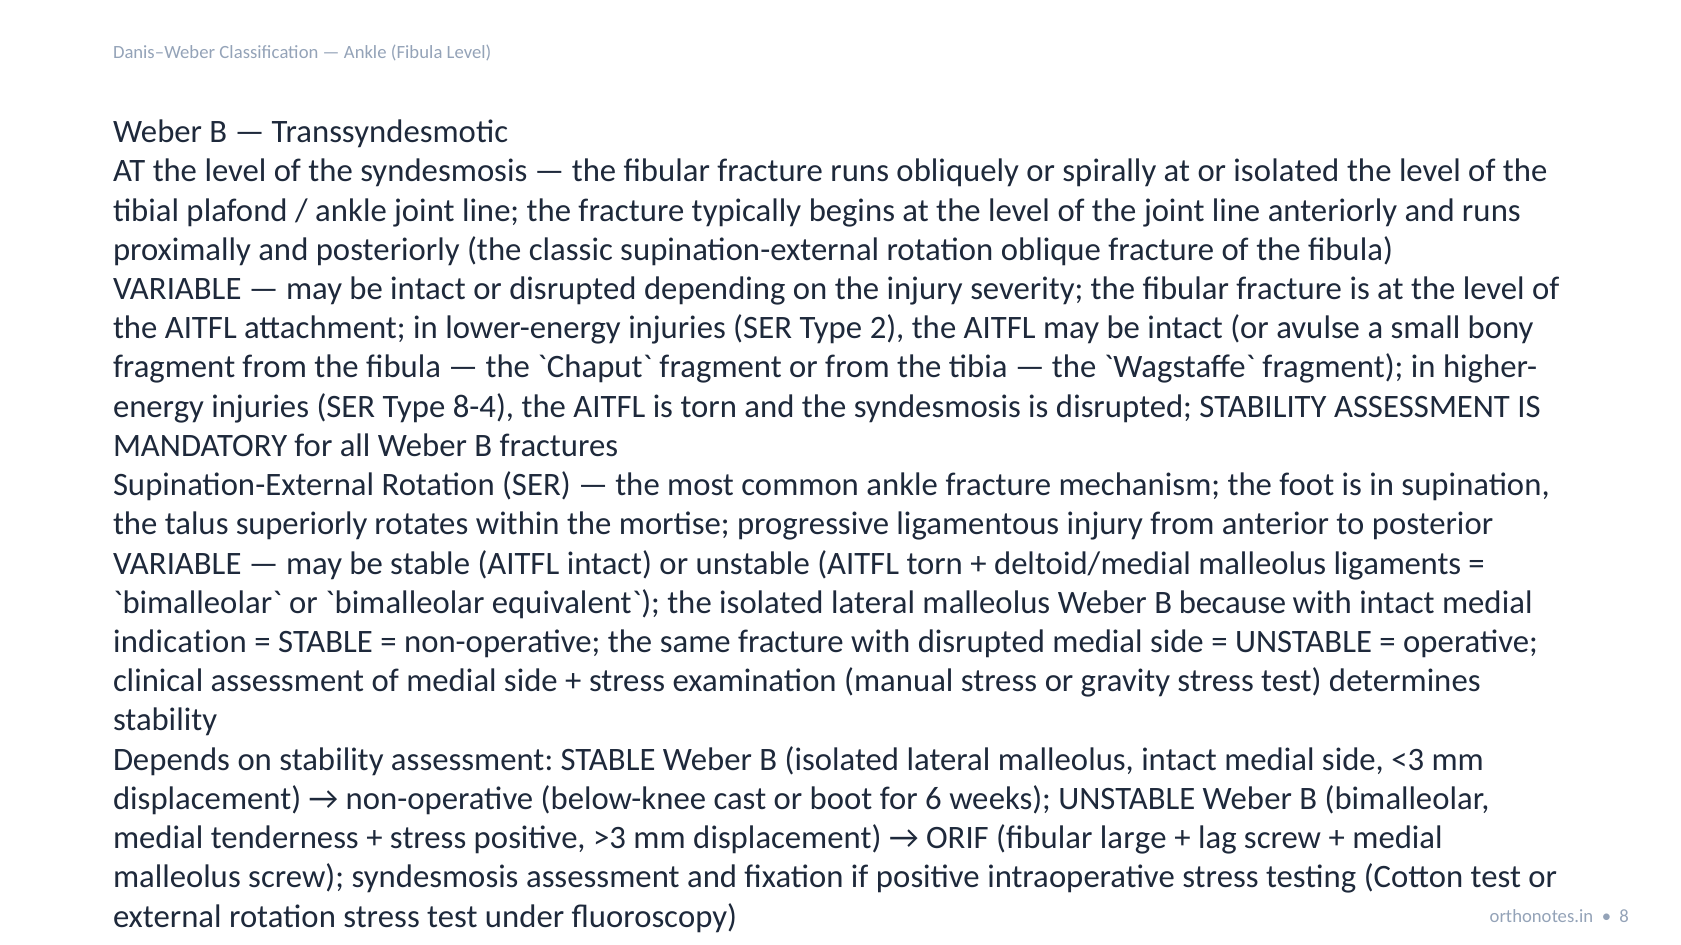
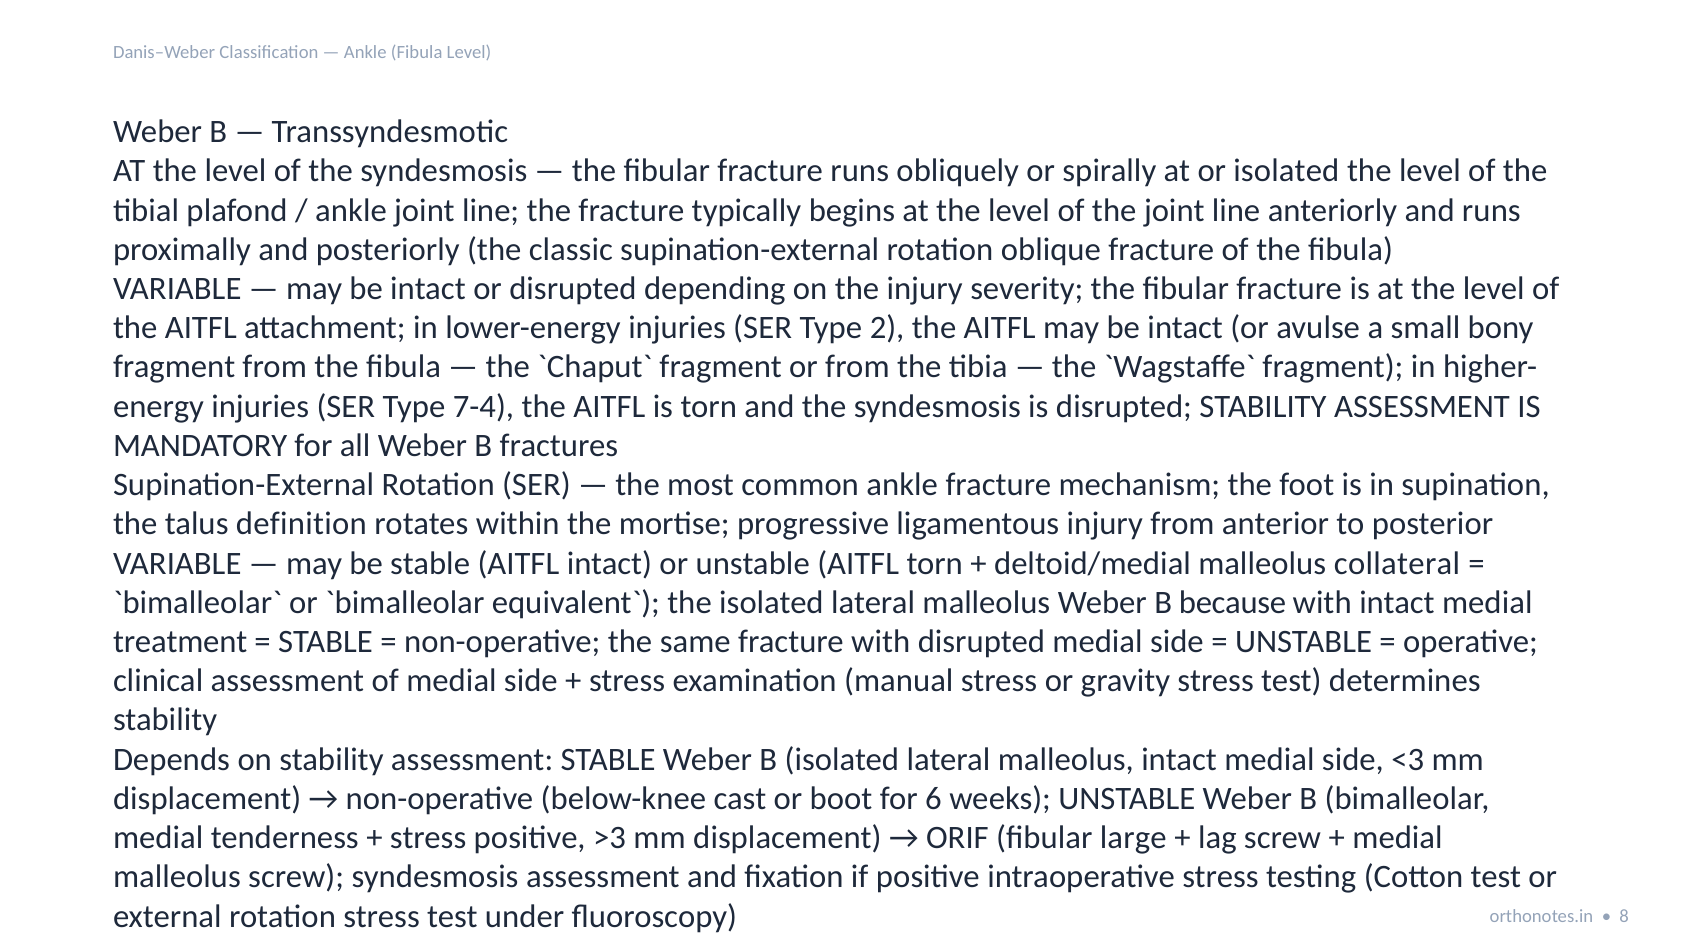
8-4: 8-4 -> 7-4 (483, 407)
superiorly: superiorly -> definition (301, 524)
ligaments: ligaments -> collateral (1397, 564)
indication: indication -> treatment (180, 642)
